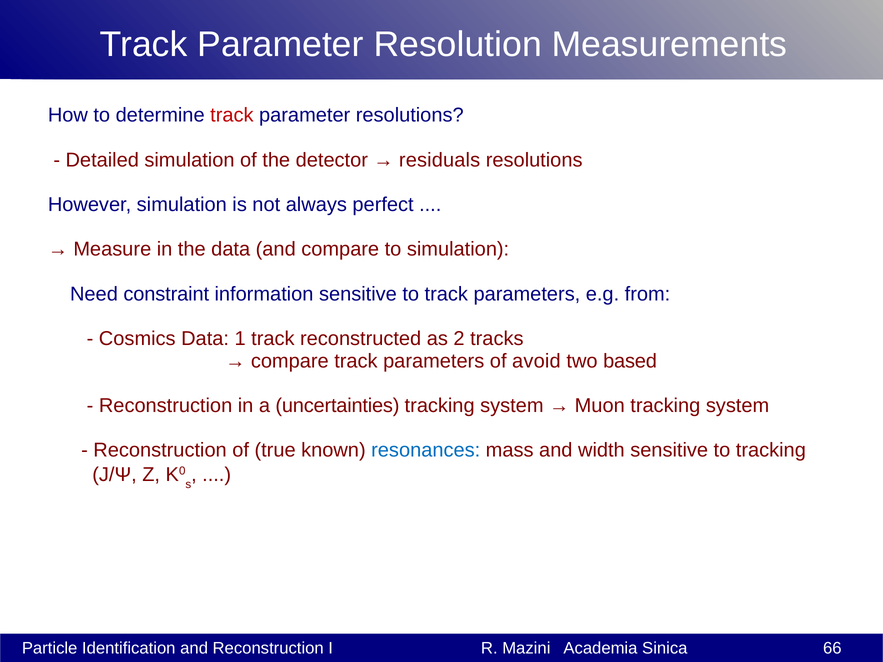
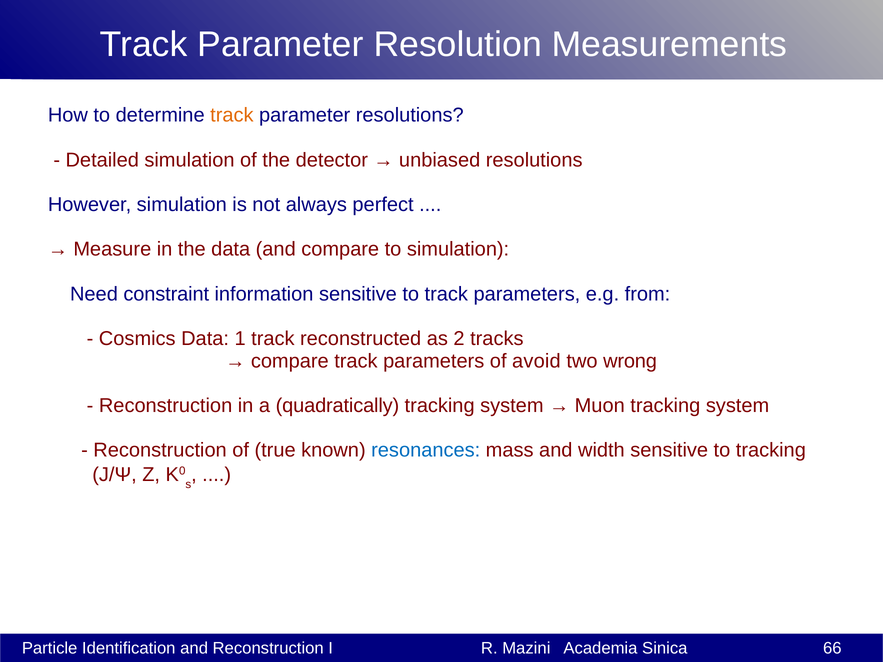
track colour: red -> orange (232, 115)
residuals: residuals -> unbiased (440, 160)
based: based -> wrong (630, 361)
uncertainties: uncertainties -> quadratically (337, 406)
